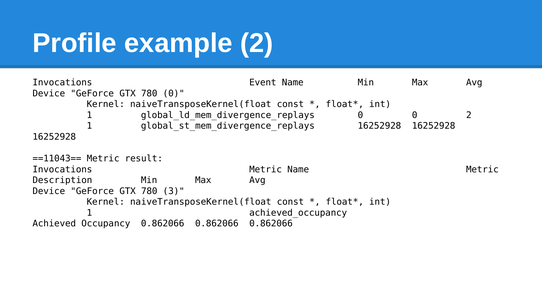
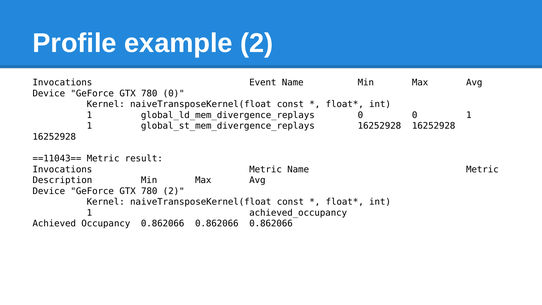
0 2: 2 -> 1 (469, 115)
780 3: 3 -> 2 (174, 191)
